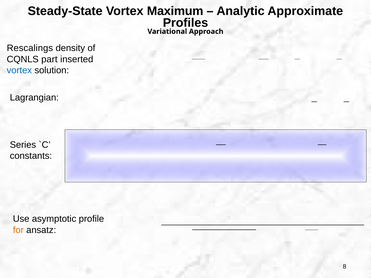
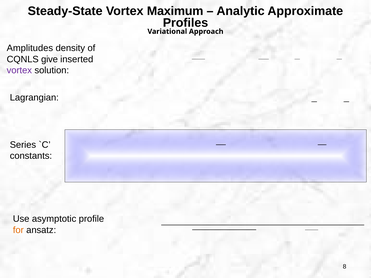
Rescalings: Rescalings -> Amplitudes (30, 48)
part: part -> give (50, 59)
vortex colour: blue -> purple (19, 70)
